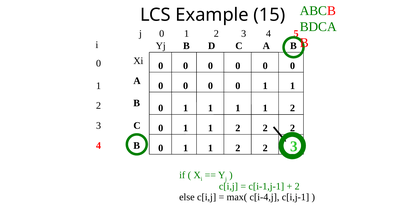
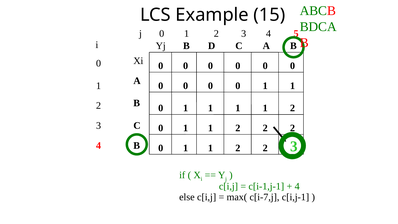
2: 2 -> 4 (297, 186)
c[i-4,j: c[i-4,j -> c[i-7,j (264, 197)
